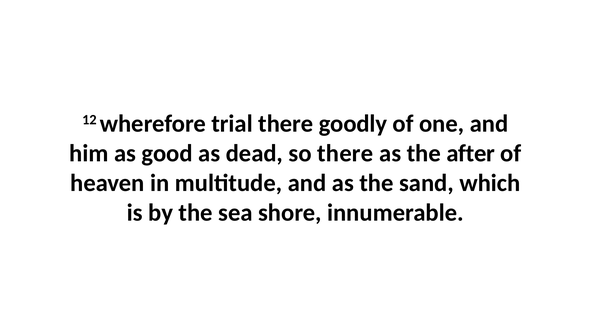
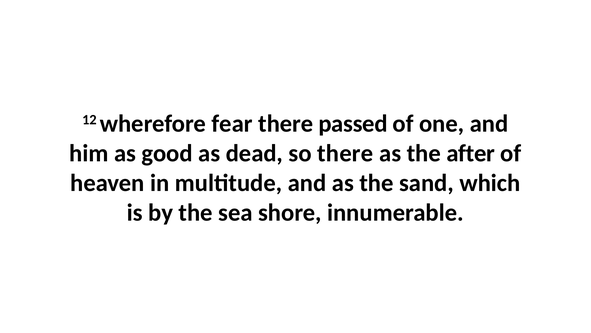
trial: trial -> fear (232, 124)
goodly: goodly -> passed (353, 124)
